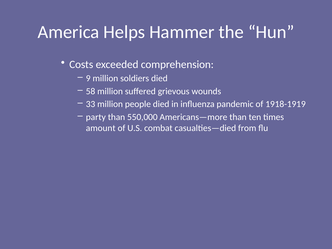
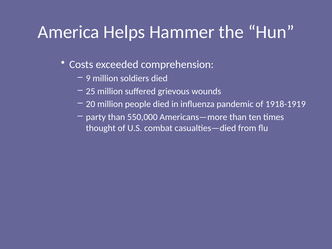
58: 58 -> 25 (91, 91)
33: 33 -> 20 (91, 104)
amount: amount -> thought (101, 128)
